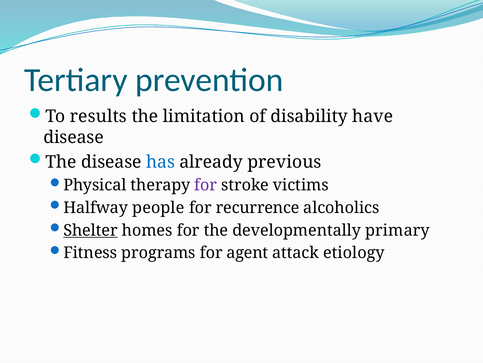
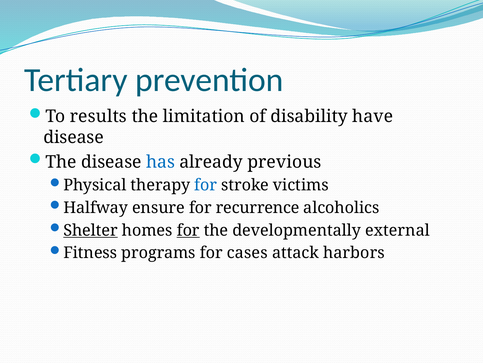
for colour: purple -> blue (206, 185)
people: people -> ensure (158, 207)
for underline: none -> present (188, 230)
primary: primary -> external (398, 230)
agent: agent -> cases (247, 252)
etiology: etiology -> harbors (354, 252)
